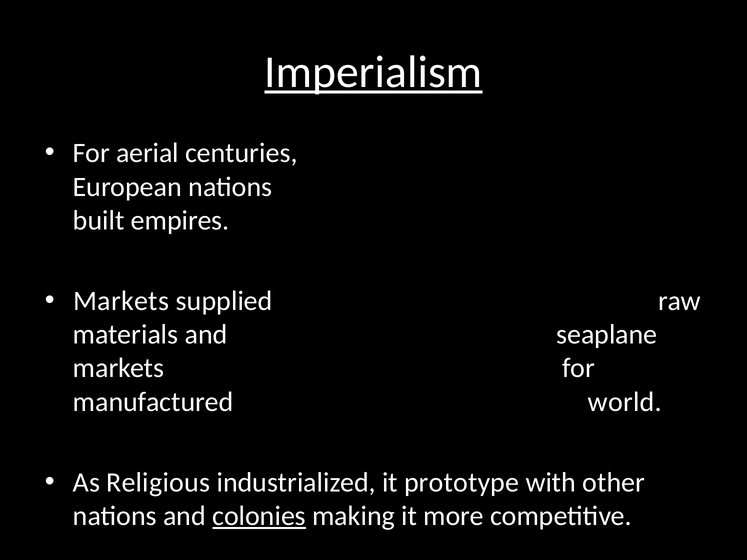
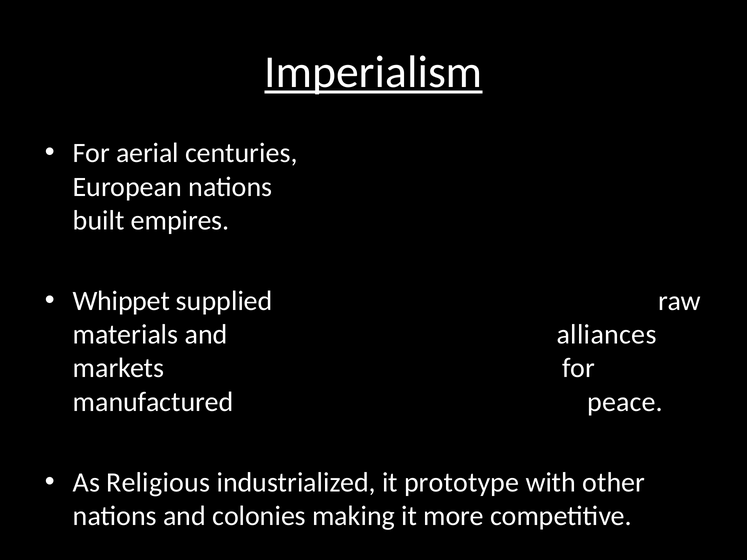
Markets: Markets -> Whippet (121, 301)
seaplane: seaplane -> alliances (607, 335)
world: world -> peace (625, 402)
colonies underline: present -> none (259, 516)
